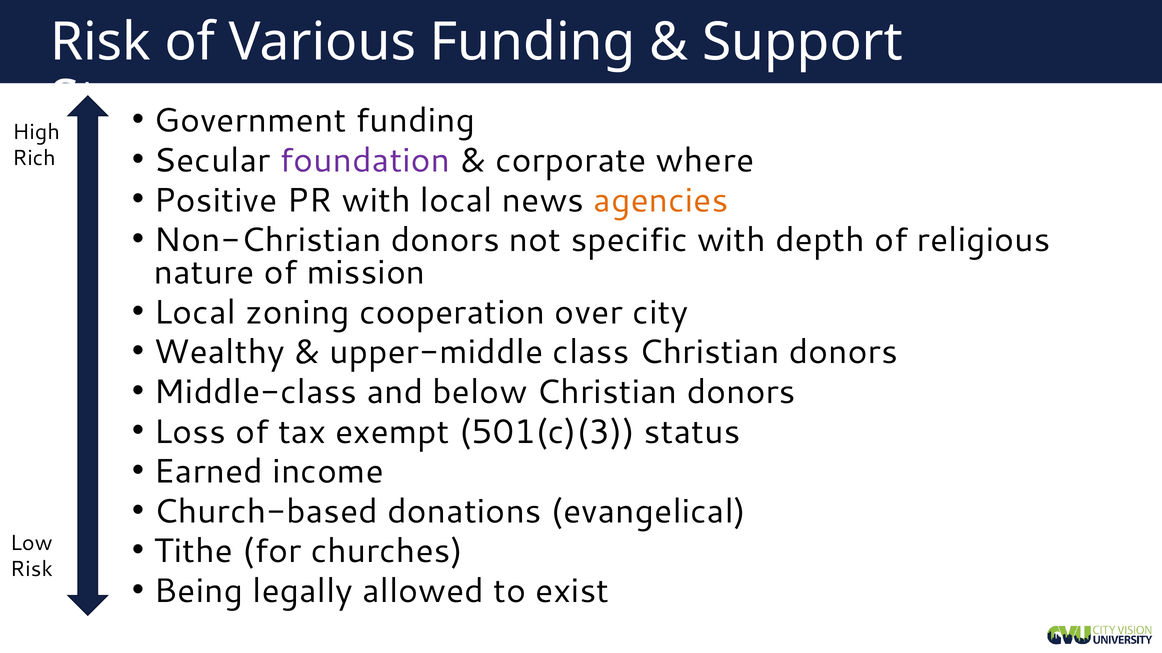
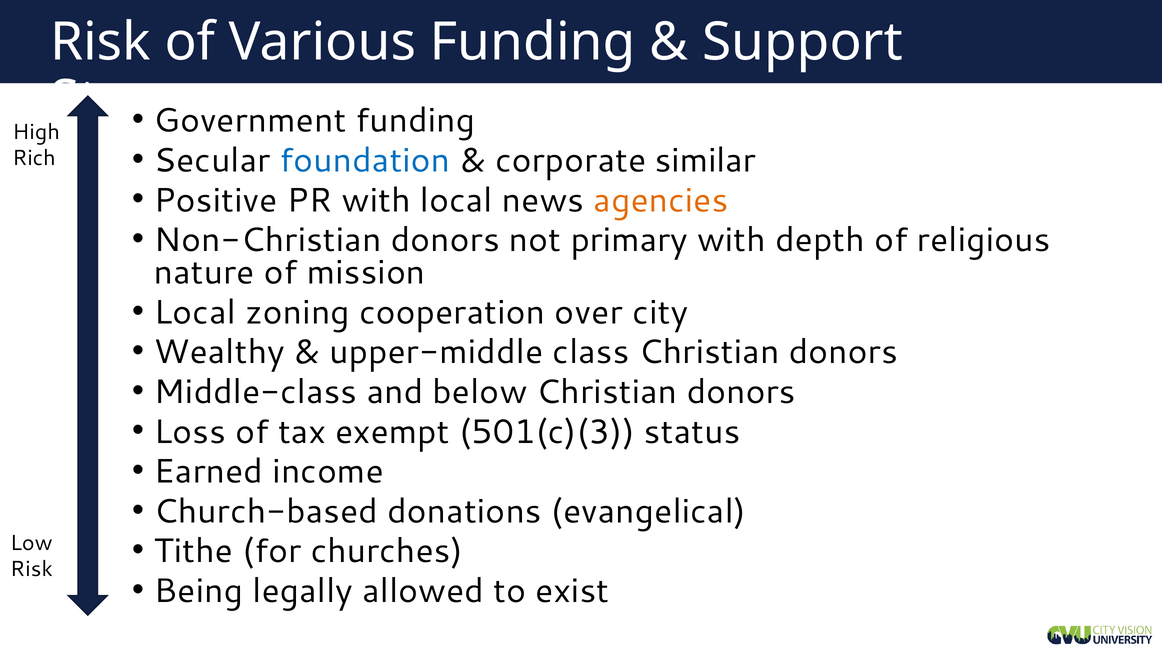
foundation colour: purple -> blue (365, 161)
where: where -> similar (705, 161)
specific: specific -> primary (629, 240)
